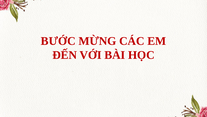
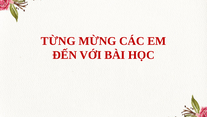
BƯỚC: BƯỚC -> TỪNG (58, 41)
